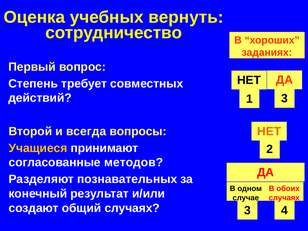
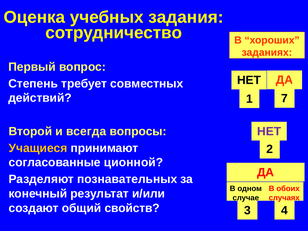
вернуть: вернуть -> задания (186, 17)
1 3: 3 -> 7 (285, 99)
НЕТ colour: orange -> purple (269, 131)
методов: методов -> ционной (134, 163)
общий случаях: случаях -> свойств (132, 208)
